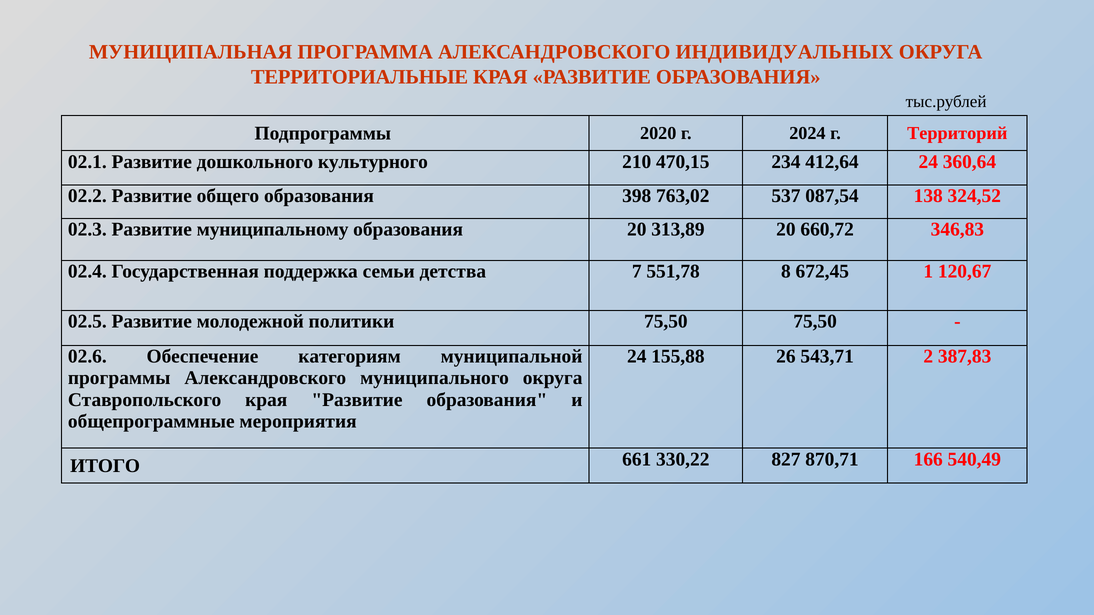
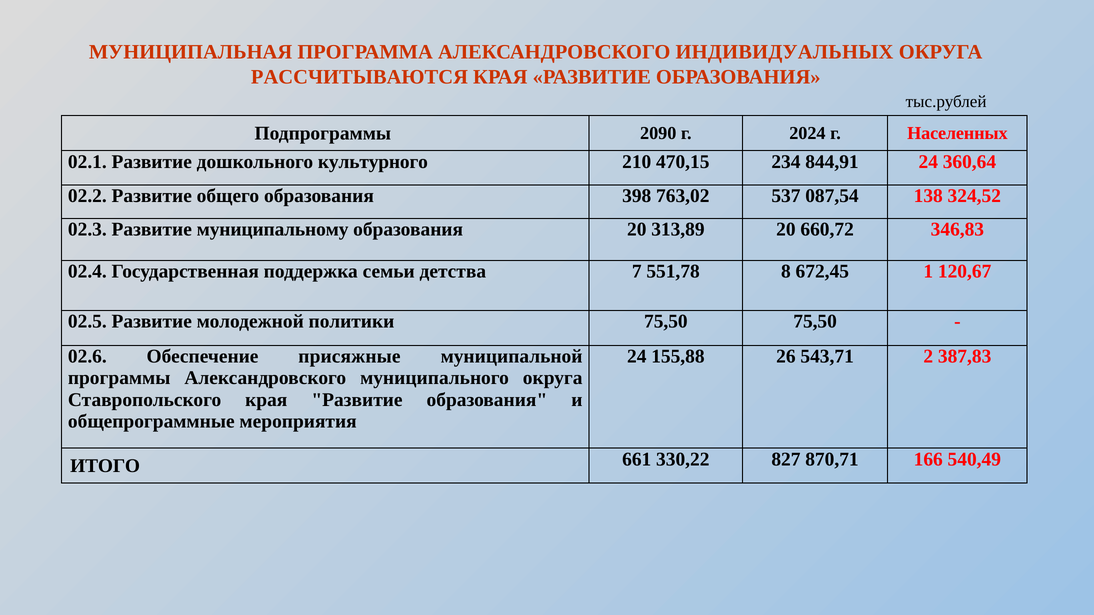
ТЕРРИТОРИАЛЬНЫЕ: ТЕРРИТОРИАЛЬНЫЕ -> РАССЧИТЫВАЮТСЯ (359, 77)
2020: 2020 -> 2090 (658, 133)
Территорий: Территорий -> Населенных (957, 133)
412,64: 412,64 -> 844,91 (832, 162)
категориям: категориям -> присяжные (349, 357)
